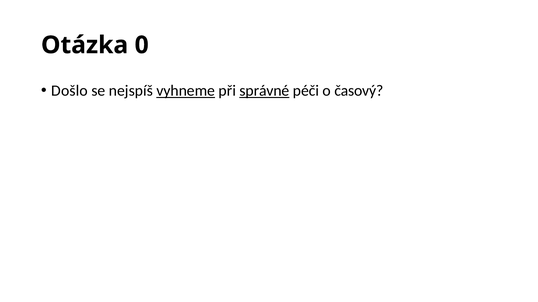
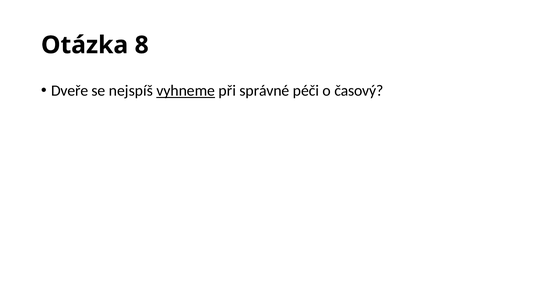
0: 0 -> 8 (142, 45)
Došlo: Došlo -> Dveře (70, 91)
správné underline: present -> none (264, 91)
